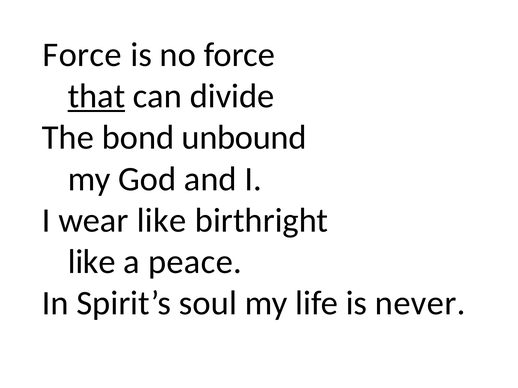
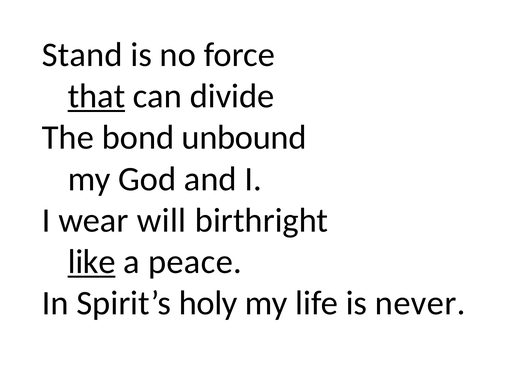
Force: Force -> Stand (82, 55)
wear like: like -> will (162, 221)
like underline: none -> present (92, 262)
soul: soul -> holy (208, 304)
